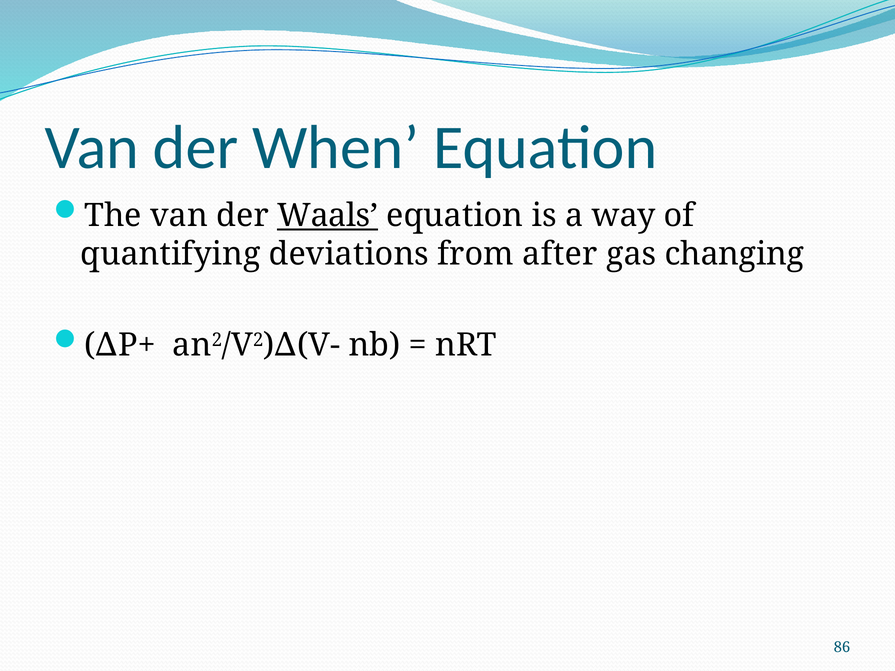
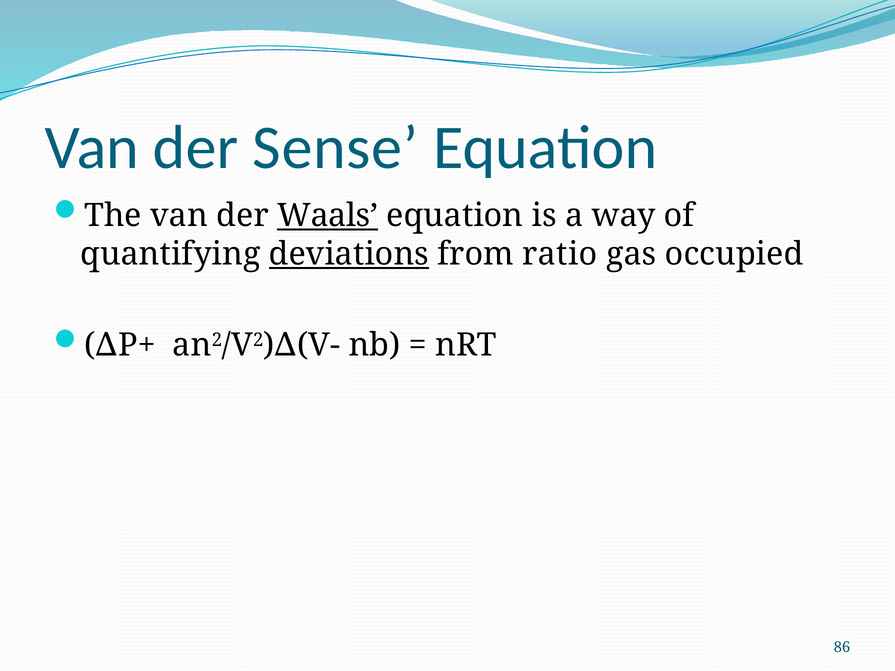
When: When -> Sense (335, 148)
deviations underline: none -> present (349, 254)
after: after -> ratio (560, 254)
changing: changing -> occupied (734, 254)
